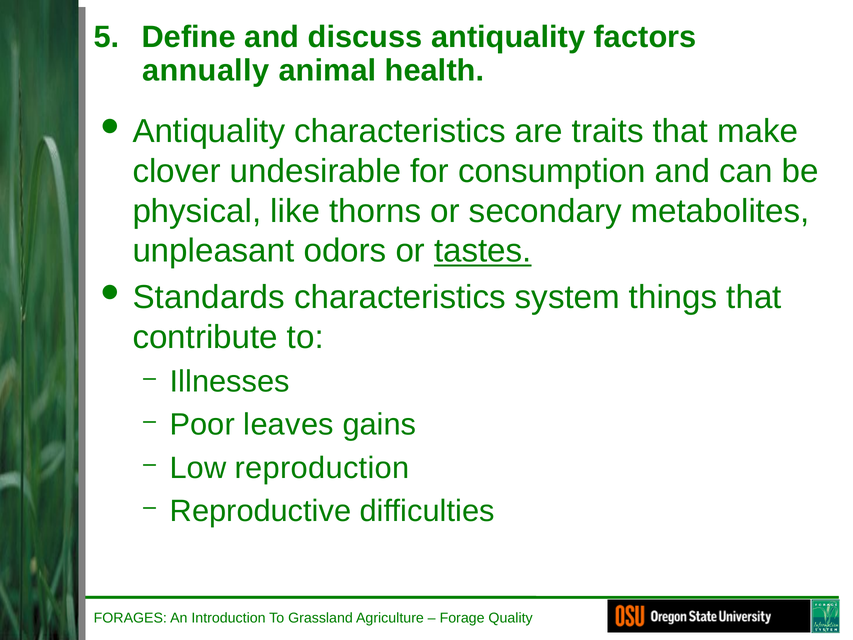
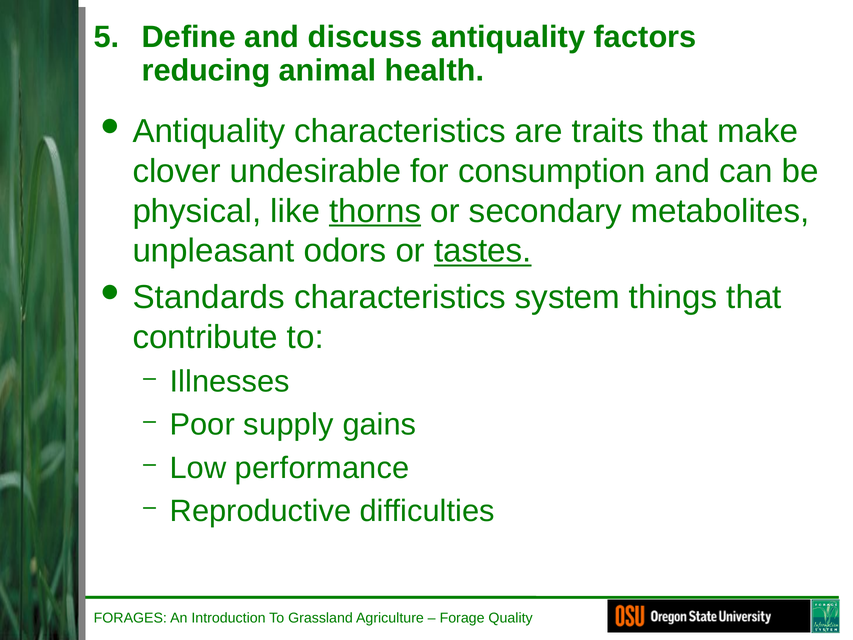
annually: annually -> reducing (206, 70)
thorns underline: none -> present (375, 211)
leaves: leaves -> supply (289, 425)
reproduction: reproduction -> performance (322, 468)
